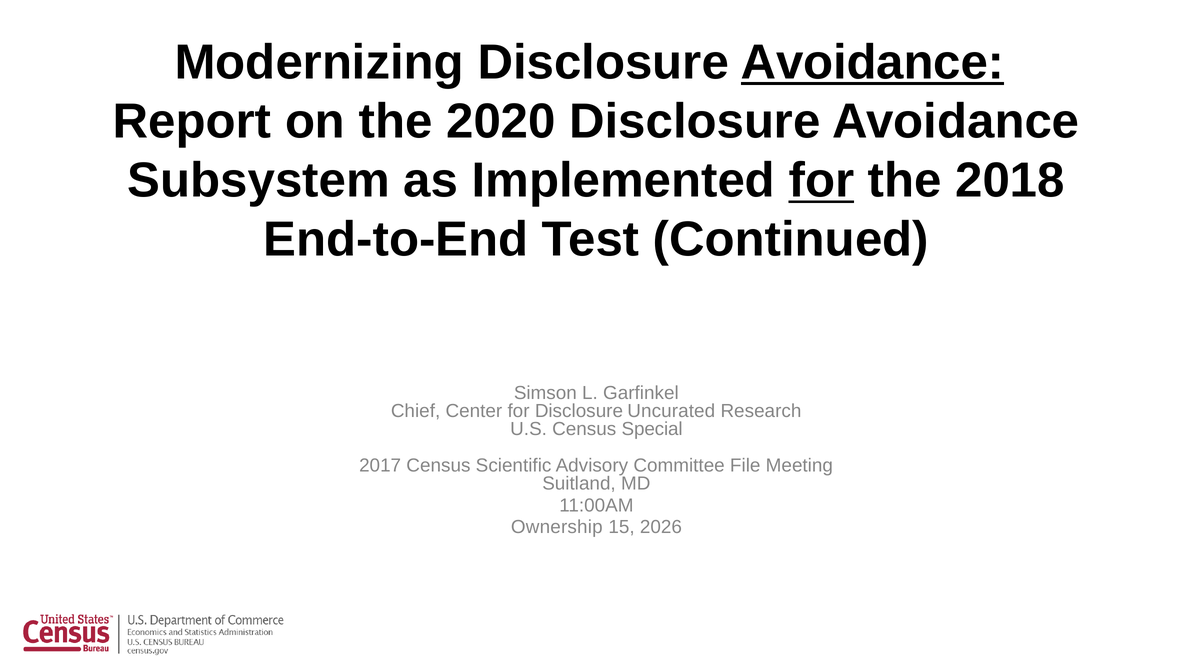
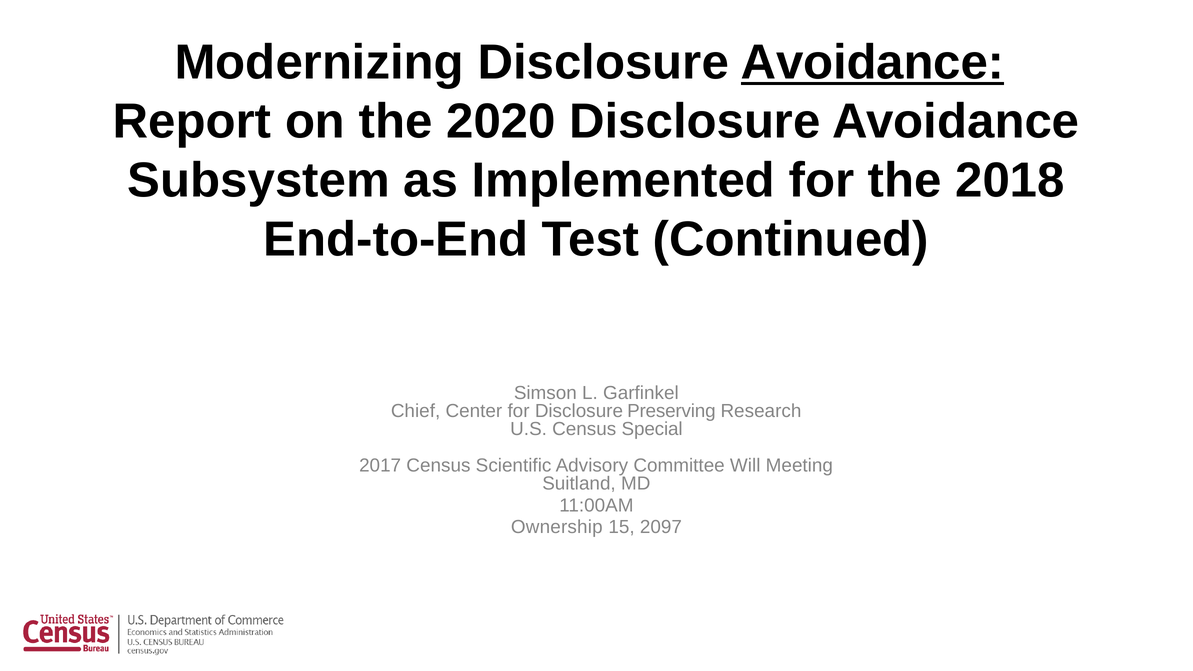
for underline: present -> none (821, 181)
Uncurated: Uncurated -> Preserving (671, 411)
File: File -> Will (745, 465)
2026: 2026 -> 2097 (661, 527)
